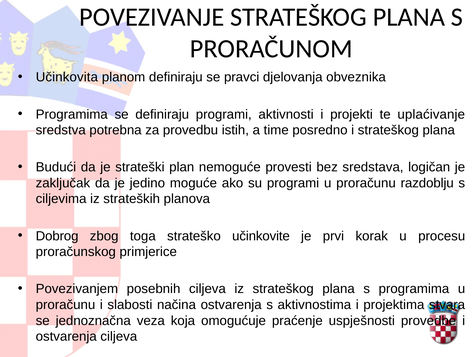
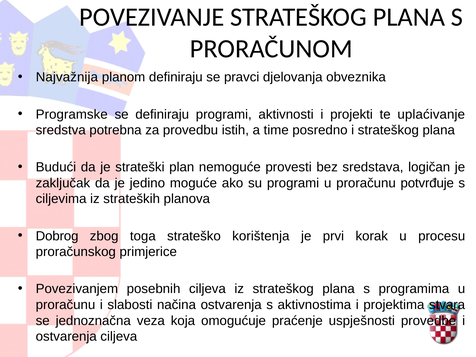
Učinkovita: Učinkovita -> Najvažnija (67, 77)
Programima: Programima -> Programske (72, 114)
razdoblju: razdoblju -> potvrđuje (427, 183)
učinkovite: učinkovite -> korištenja (261, 236)
